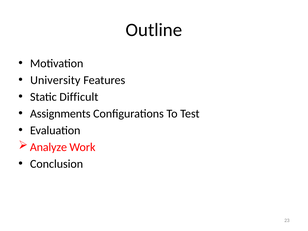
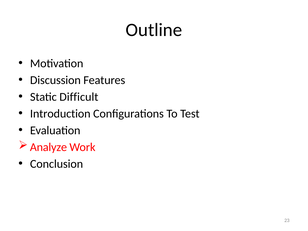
University: University -> Discussion (55, 80)
Assignments: Assignments -> Introduction (60, 114)
